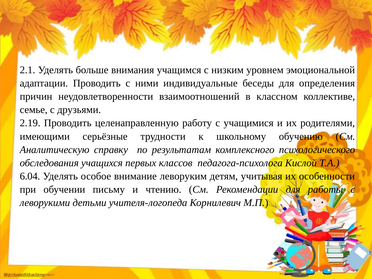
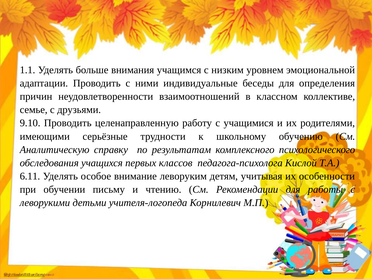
2.1: 2.1 -> 1.1 (28, 70)
2.19: 2.19 -> 9.10 (30, 123)
6.04: 6.04 -> 6.11 (30, 176)
